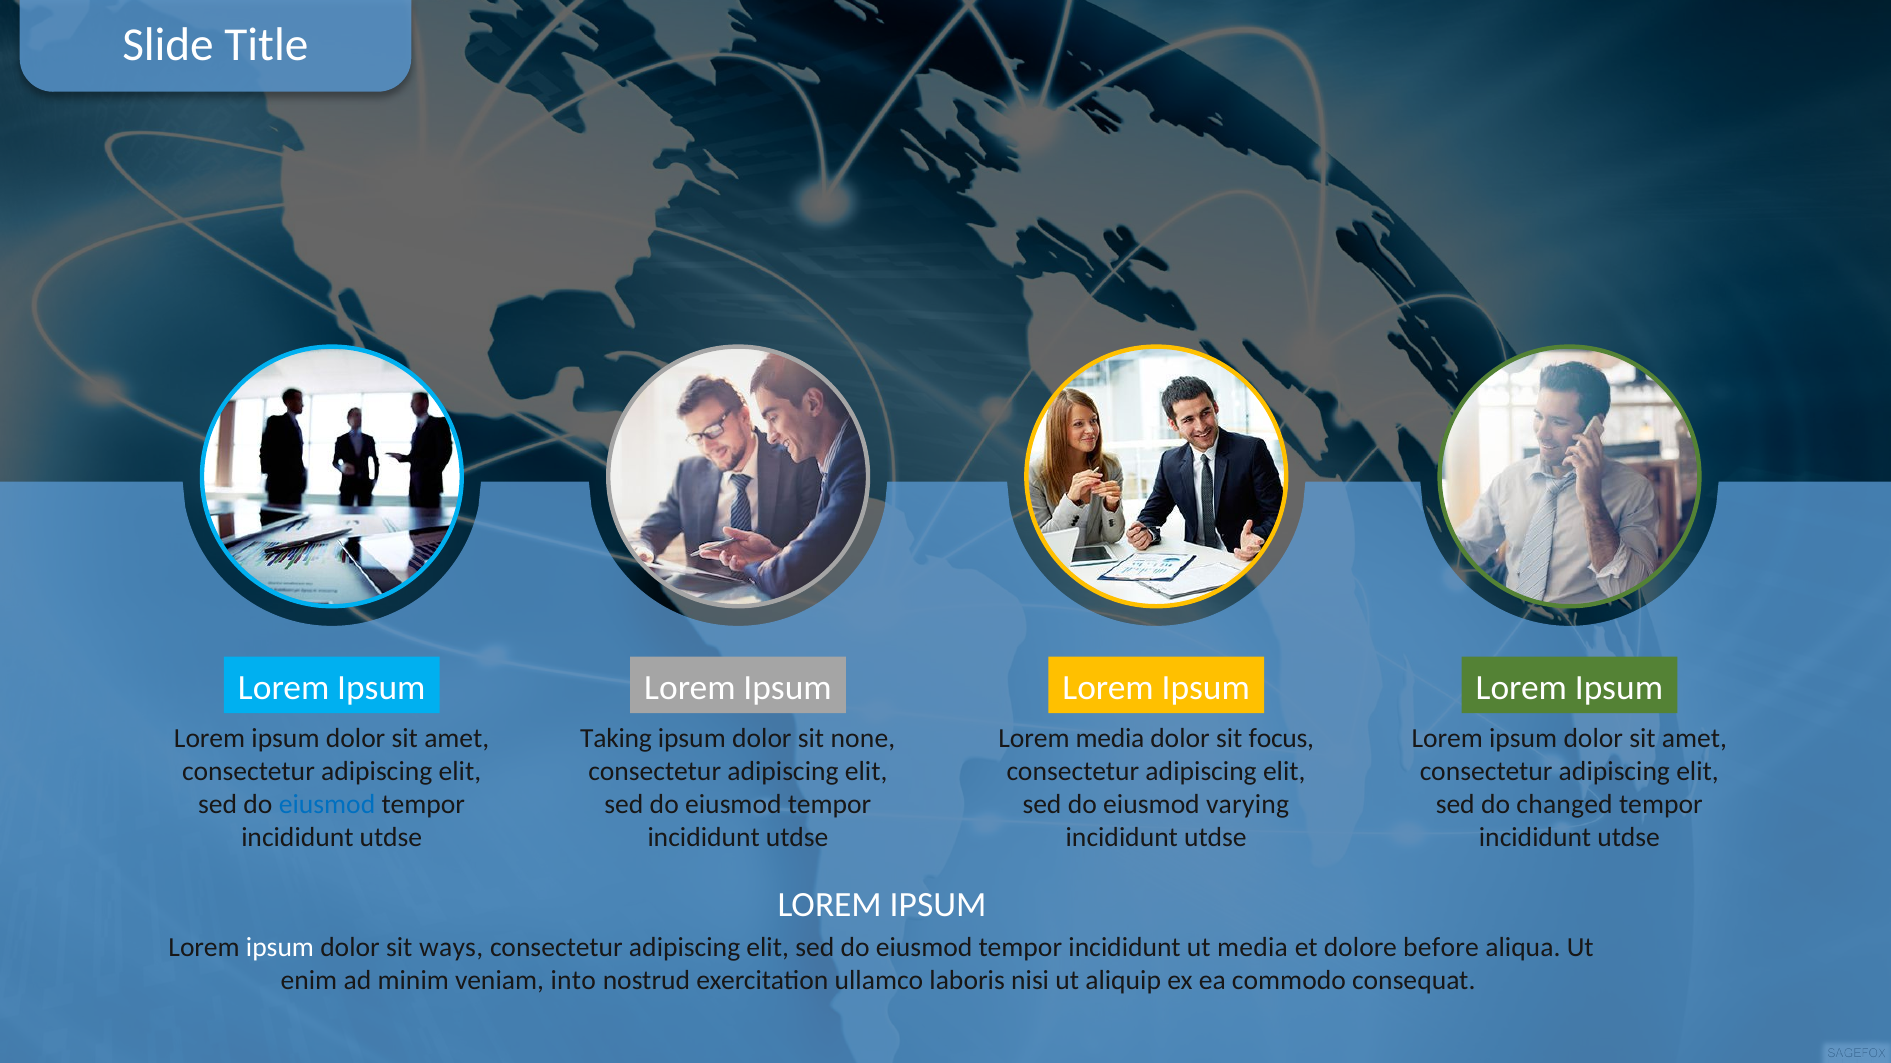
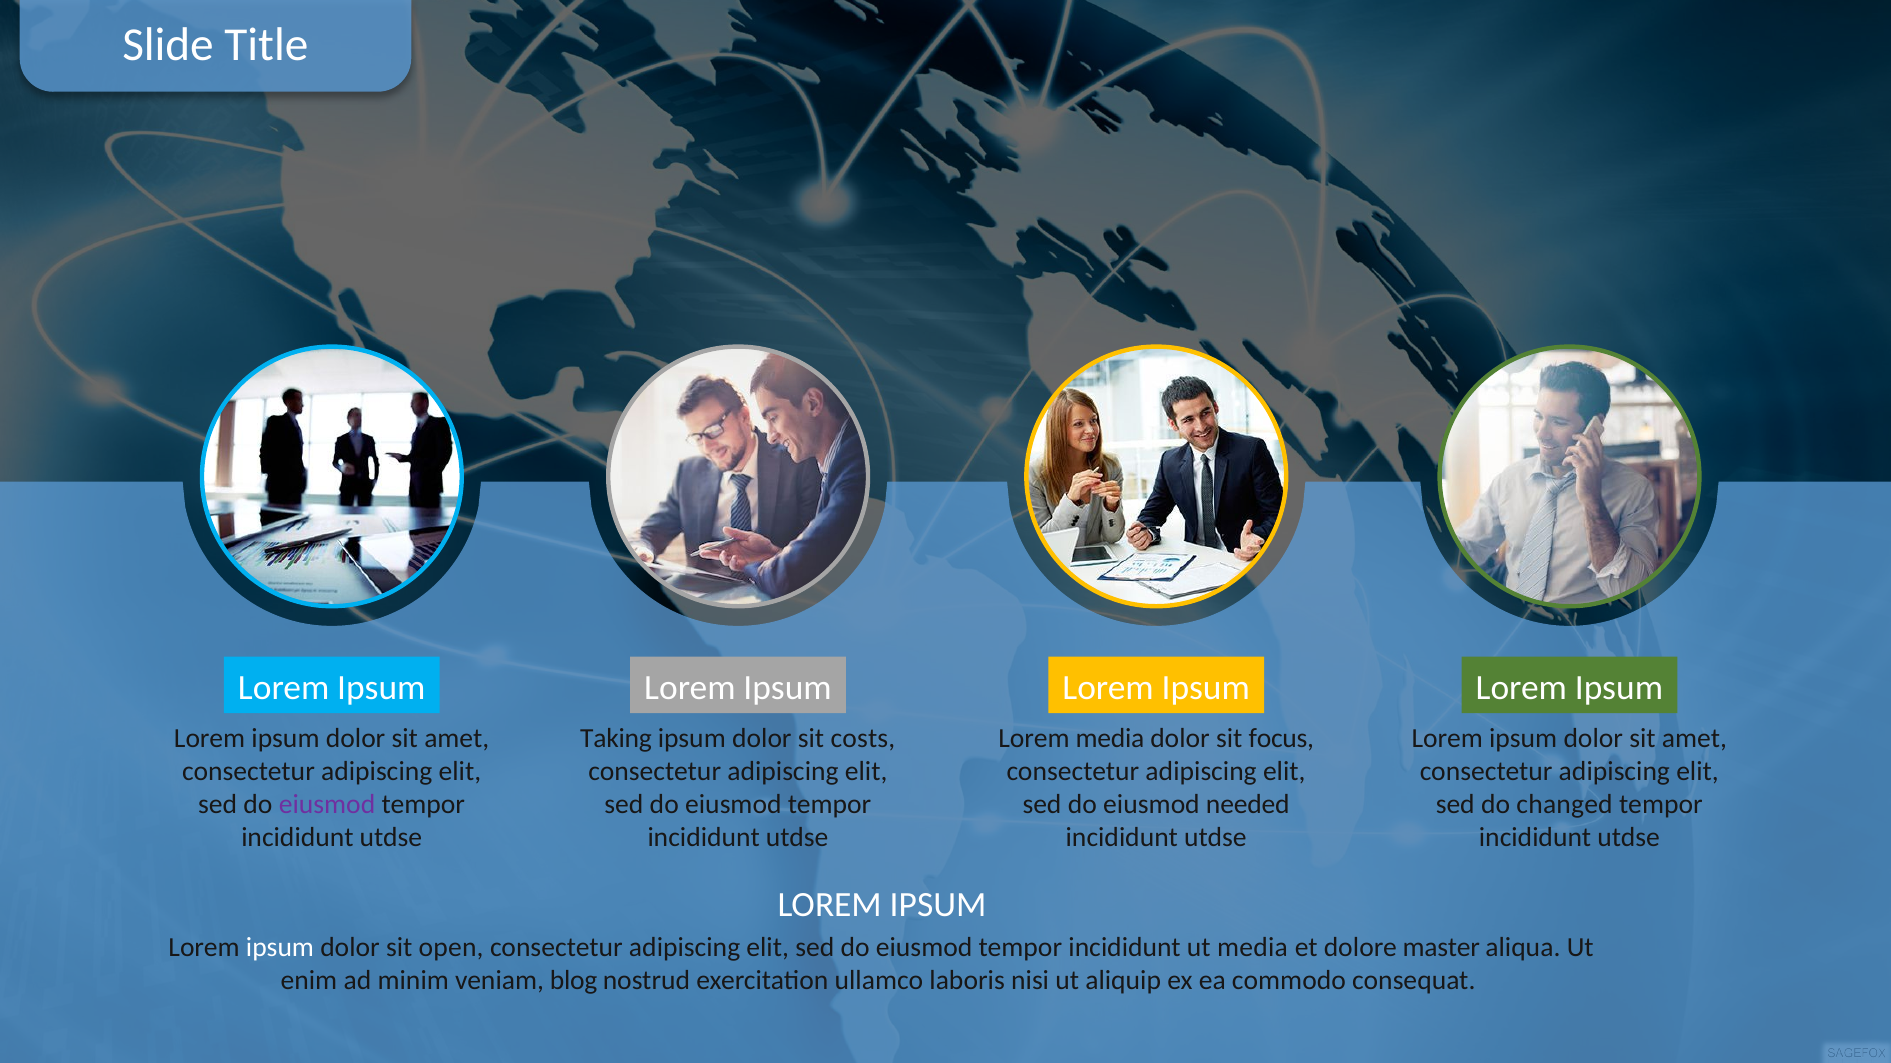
none: none -> costs (863, 739)
eiusmod colour: blue -> purple (327, 805)
varying: varying -> needed (1248, 805)
ways: ways -> open (451, 948)
before: before -> master (1441, 948)
into: into -> blog (574, 981)
